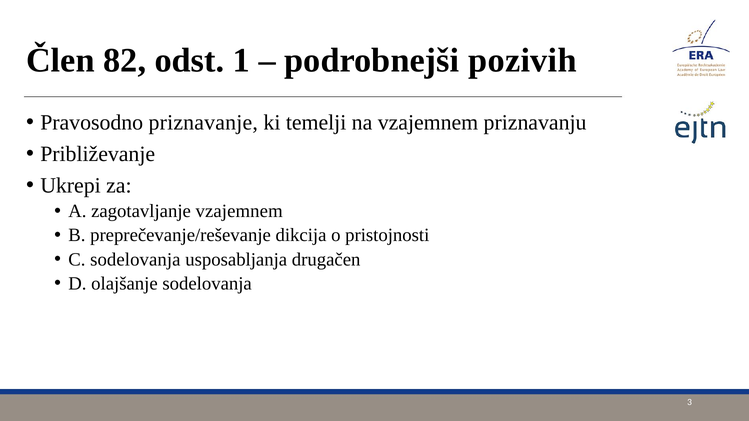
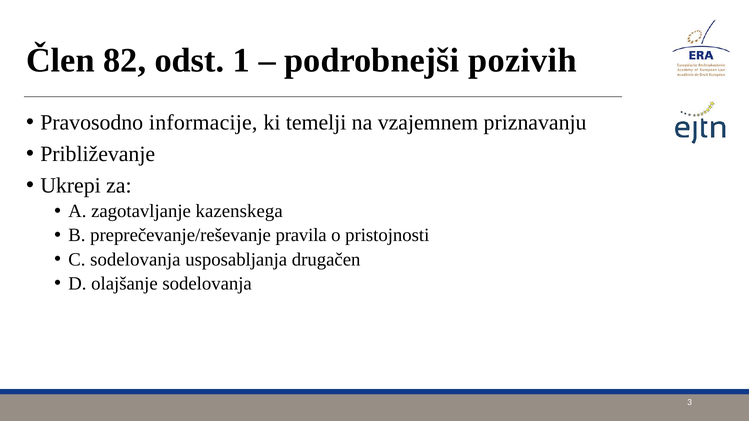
priznavanje: priznavanje -> informacije (203, 123)
zagotavljanje vzajemnem: vzajemnem -> kazenskega (239, 211)
dikcija: dikcija -> pravila (301, 235)
